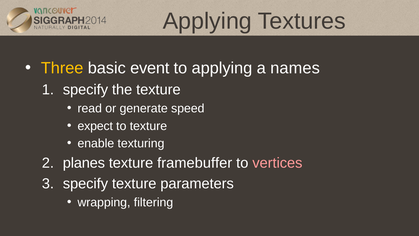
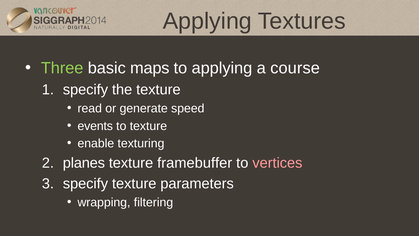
Three colour: yellow -> light green (62, 68)
event: event -> maps (150, 68)
names: names -> course (295, 68)
expect: expect -> events (95, 126)
